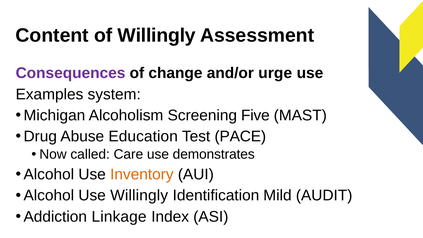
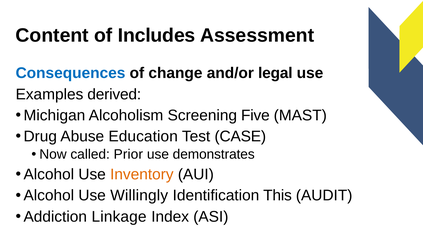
of Willingly: Willingly -> Includes (157, 36)
Consequences colour: purple -> blue (70, 73)
urge: urge -> legal (275, 73)
system: system -> derived (114, 94)
PACE: PACE -> CASE (240, 136)
Care: Care -> Prior (128, 154)
Mild: Mild -> This (278, 195)
